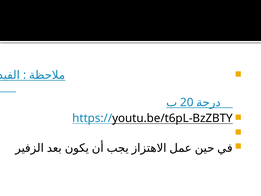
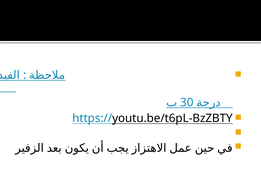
20: 20 -> 30 (187, 102)
